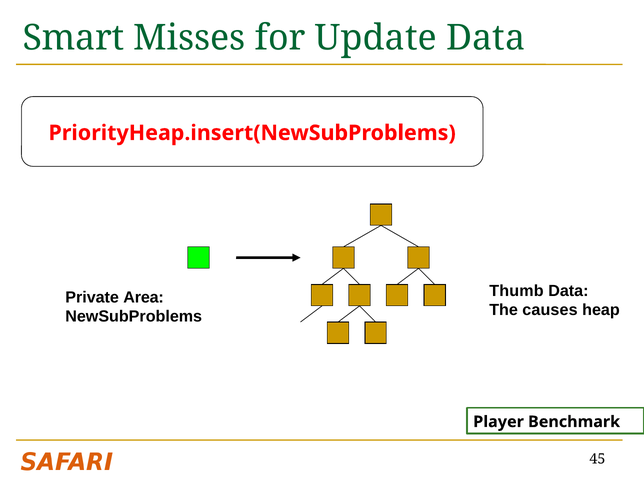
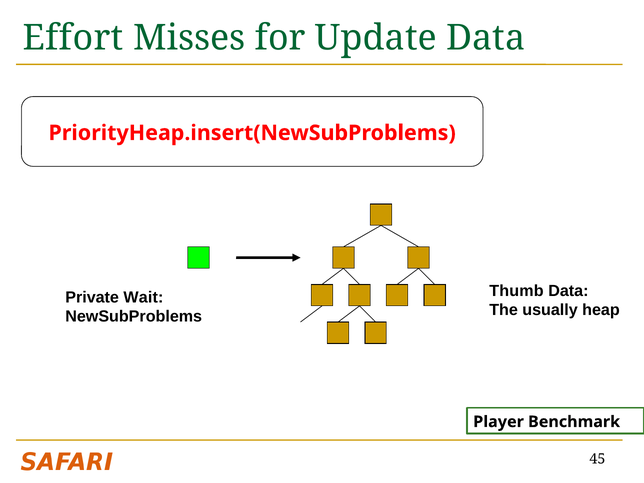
Smart: Smart -> Effort (73, 38)
Area: Area -> Wait (143, 297)
causes: causes -> usually (550, 310)
